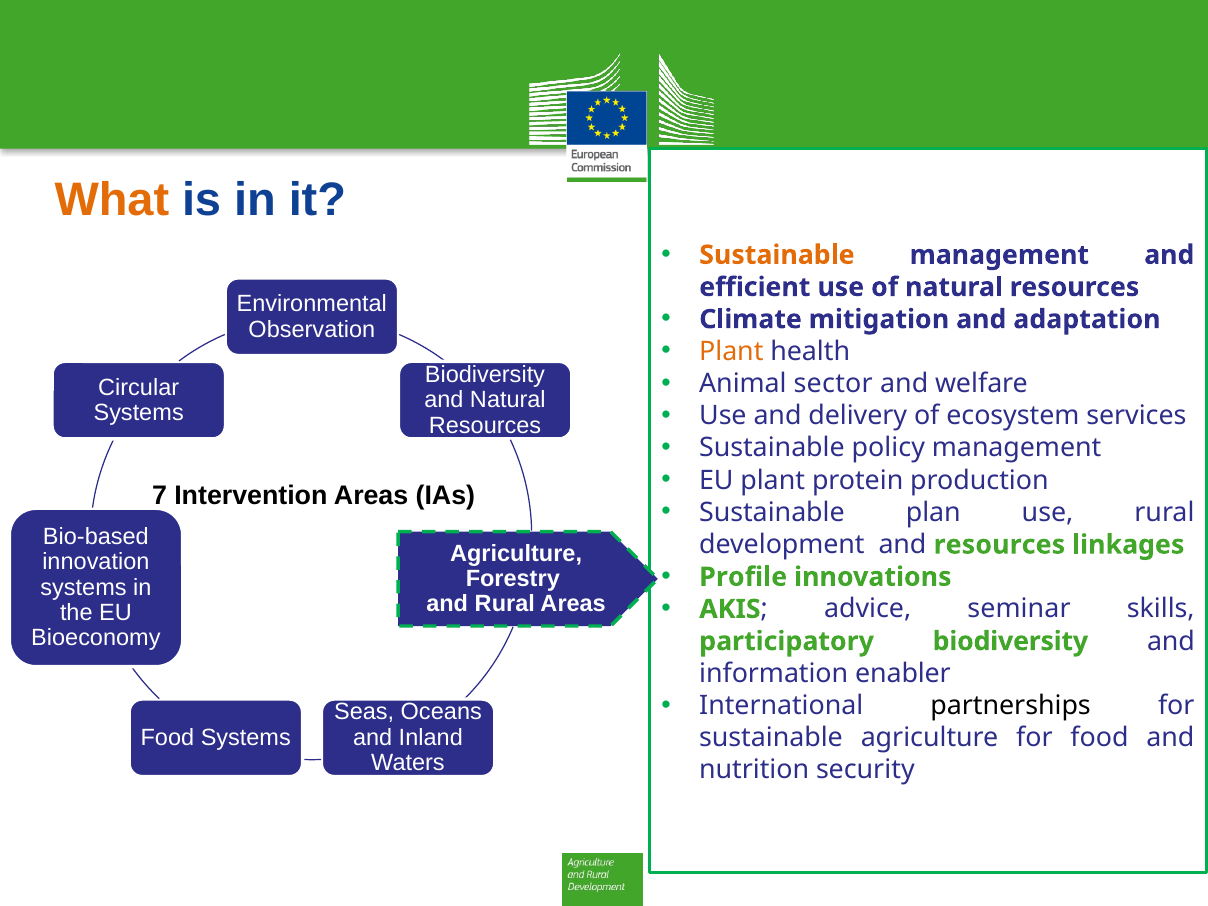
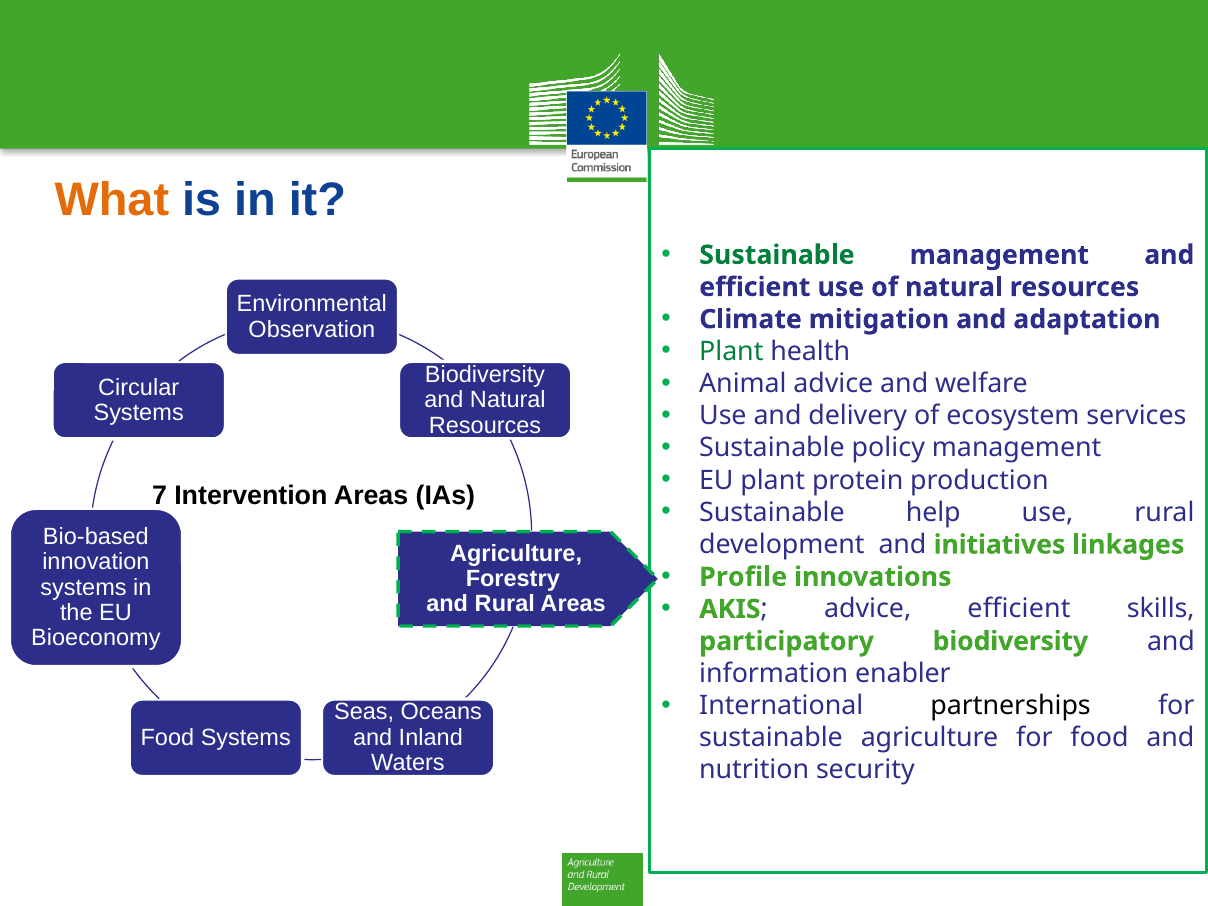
Sustainable colour: orange -> green (777, 255)
Plant colour: orange -> green (731, 352)
Animal sector: sector -> advice (833, 384)
plan: plan -> help (933, 513)
and resources: resources -> initiatives (999, 545)
advice seminar: seminar -> efficient (1019, 609)
